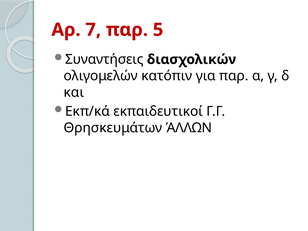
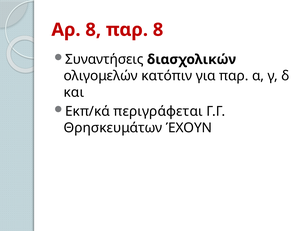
Αρ 7: 7 -> 8 (93, 30)
παρ 5: 5 -> 8 (158, 30)
εκπαιδευτικοί: εκπαιδευτικοί -> περιγράφεται (158, 111)
ΆΛΛΩΝ: ΆΛΛΩΝ -> ΈΧΟΥΝ (189, 128)
